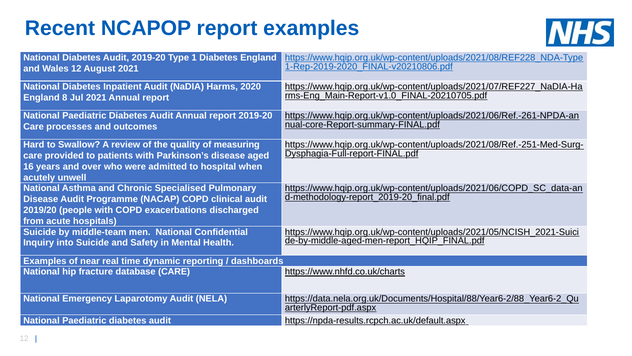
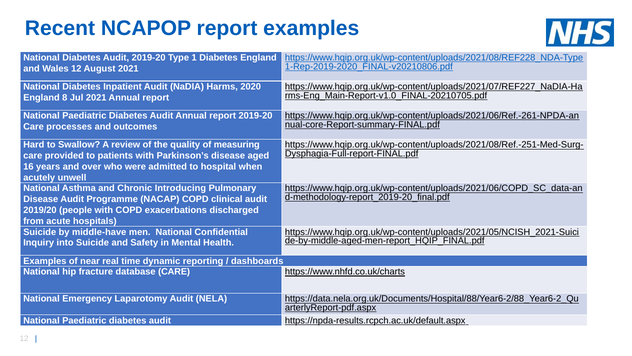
Specialised: Specialised -> Introducing (180, 188)
middle-team: middle-team -> middle-have (99, 232)
